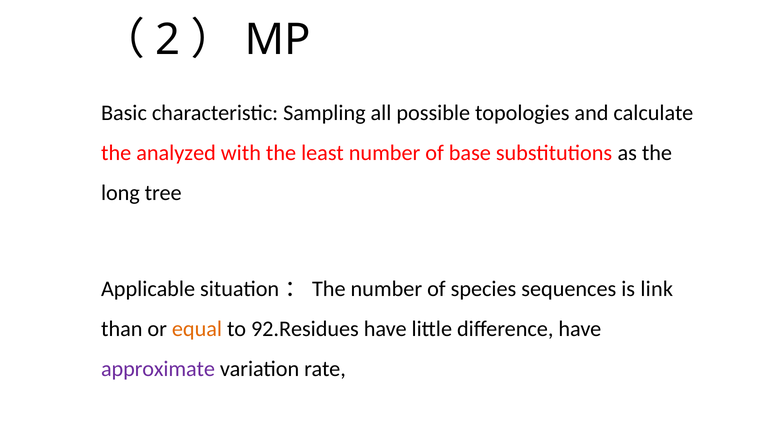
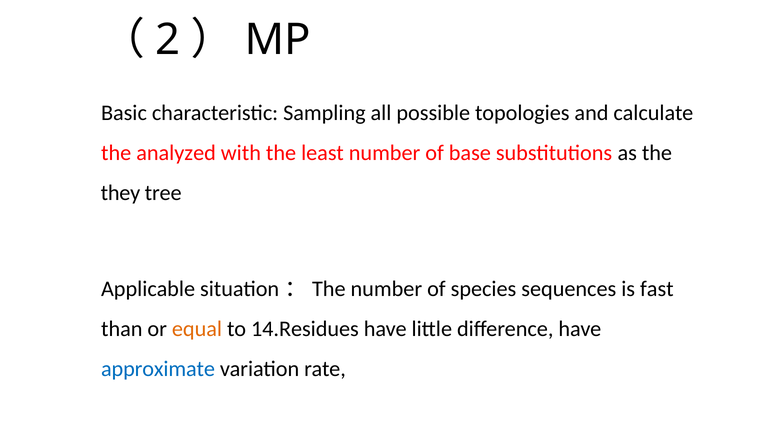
long: long -> they (120, 193)
link: link -> fast (657, 289)
92.Residues: 92.Residues -> 14.Residues (305, 329)
approximate colour: purple -> blue (158, 369)
